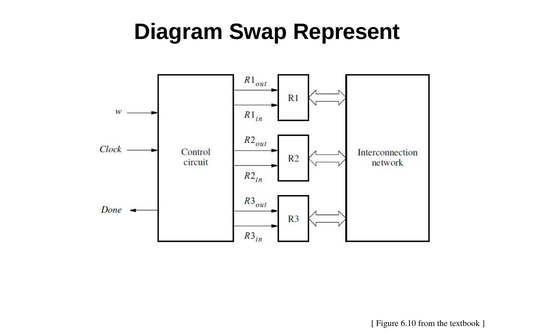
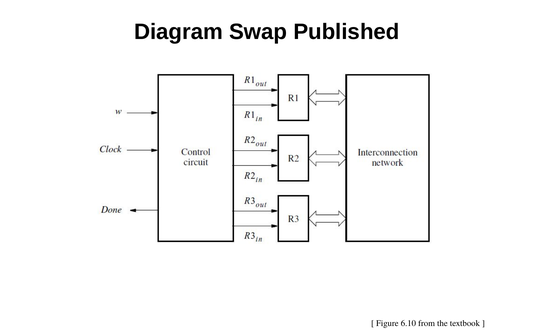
Represent: Represent -> Published (346, 32)
